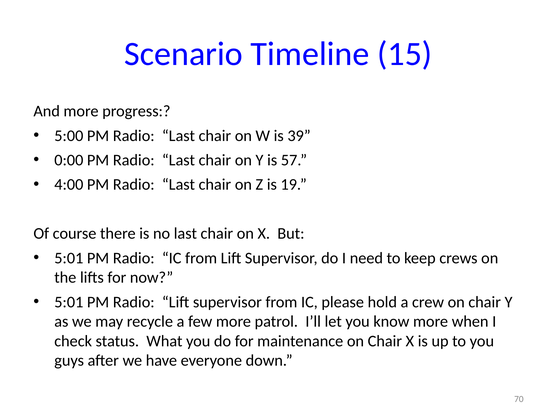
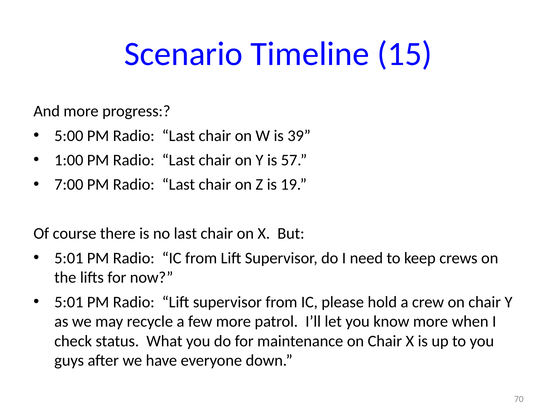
0:00: 0:00 -> 1:00 (69, 160)
4:00: 4:00 -> 7:00 (69, 185)
